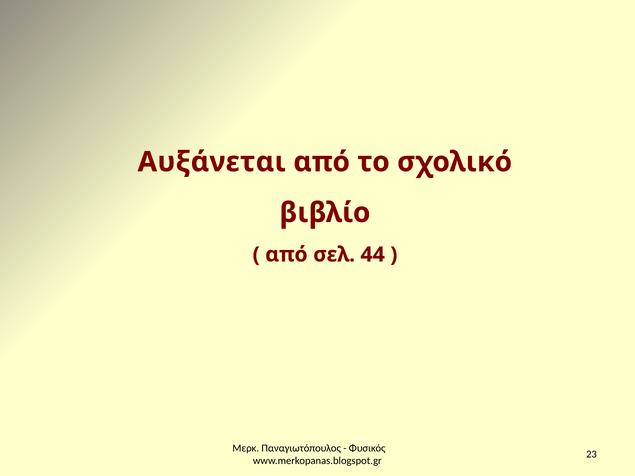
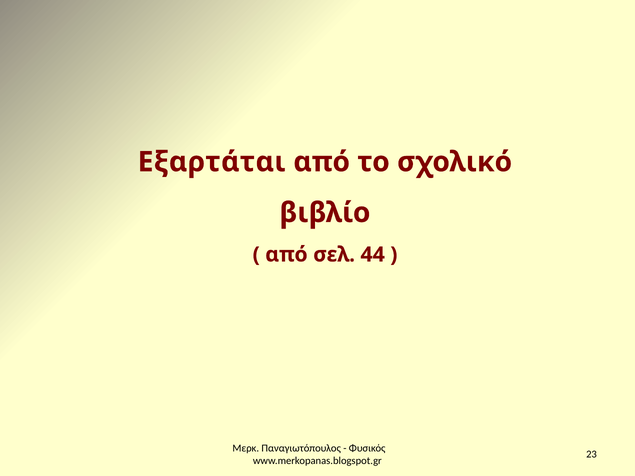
Αυξάνεται: Αυξάνεται -> Εξαρτάται (212, 162)
